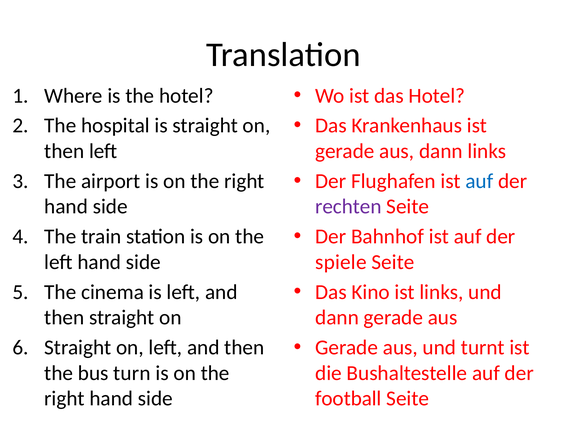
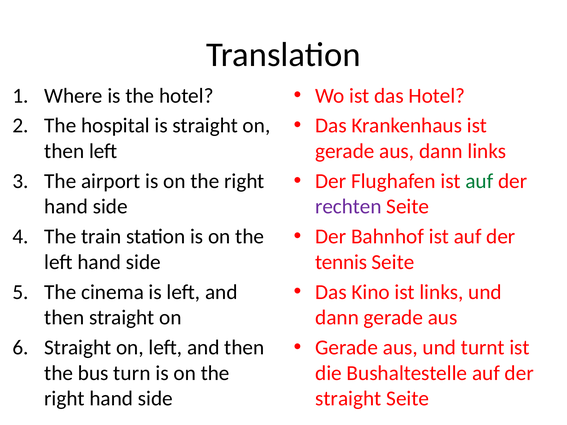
auf colour: blue -> green (479, 181)
spiele: spiele -> tennis (341, 262)
football: football -> straight (348, 399)
